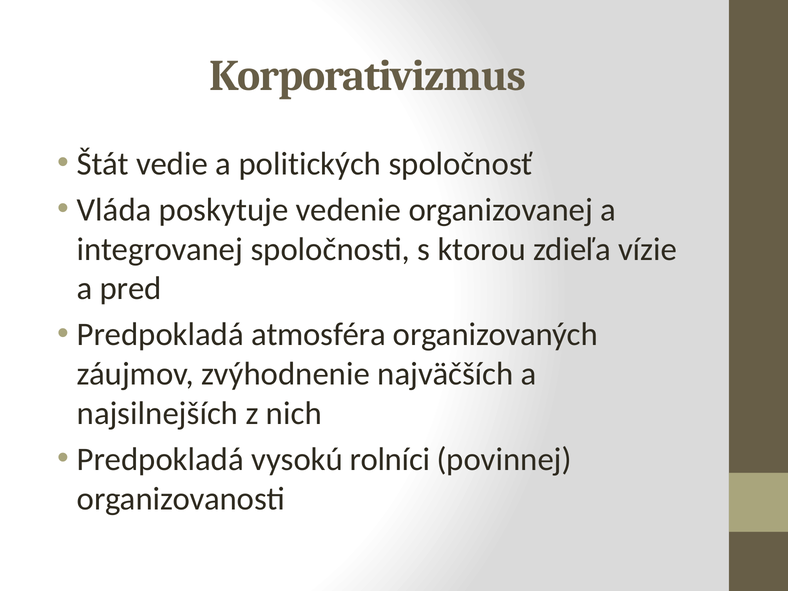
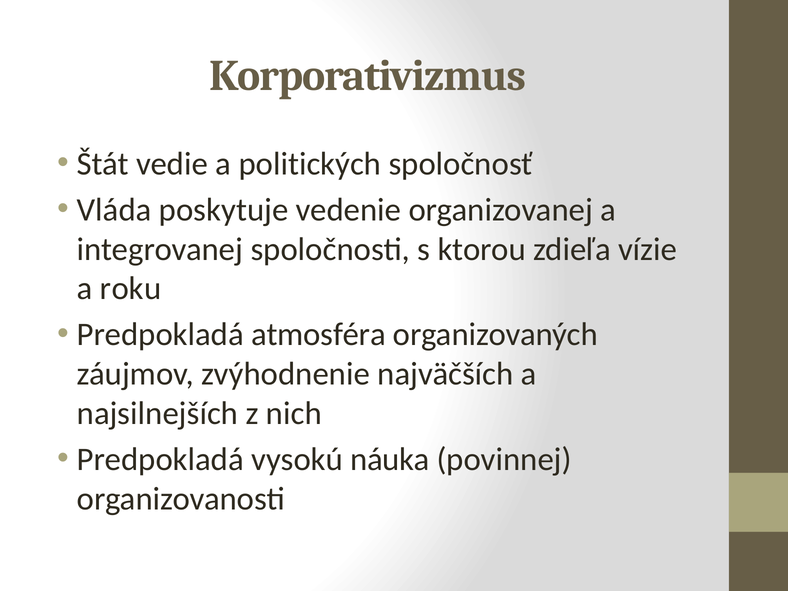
pred: pred -> roku (131, 289)
rolníci: rolníci -> náuka (390, 459)
